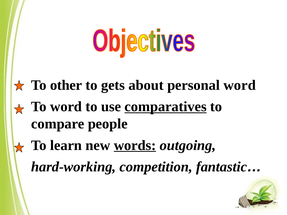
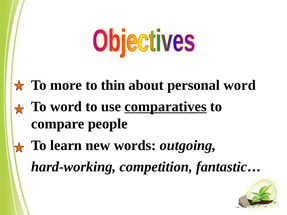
other: other -> more (66, 85)
gets: gets -> thin (113, 85)
words underline: present -> none (135, 145)
